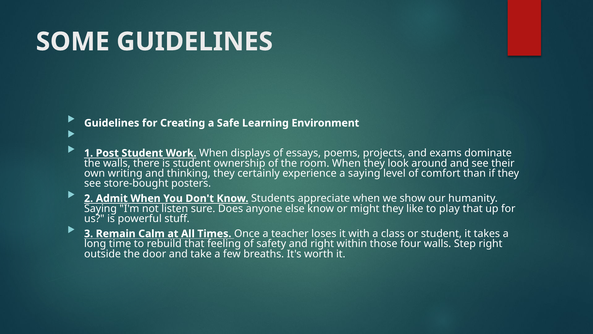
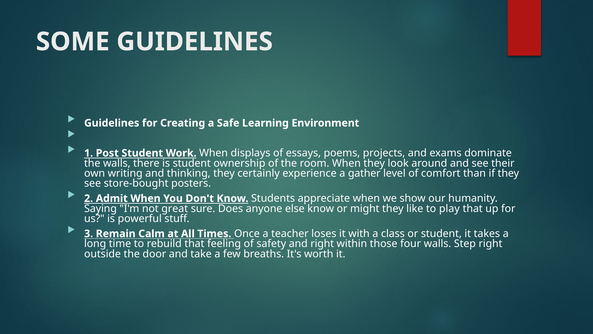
a saying: saying -> gather (364, 173)
listen: listen -> great (175, 208)
